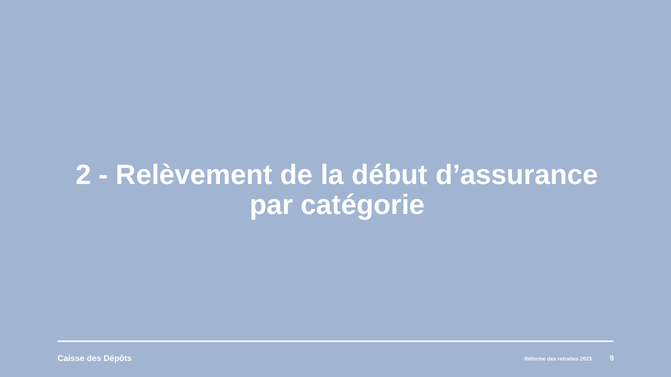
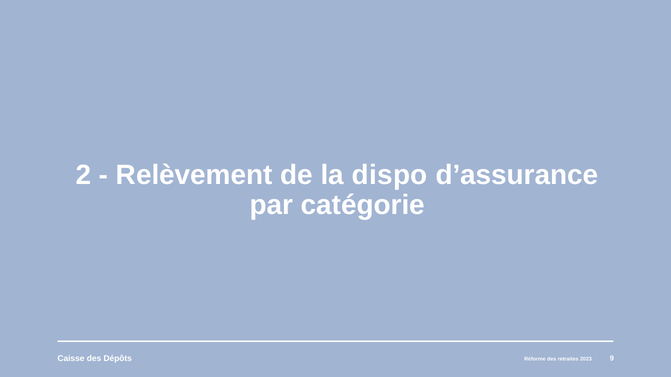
début: début -> dispo (390, 175)
